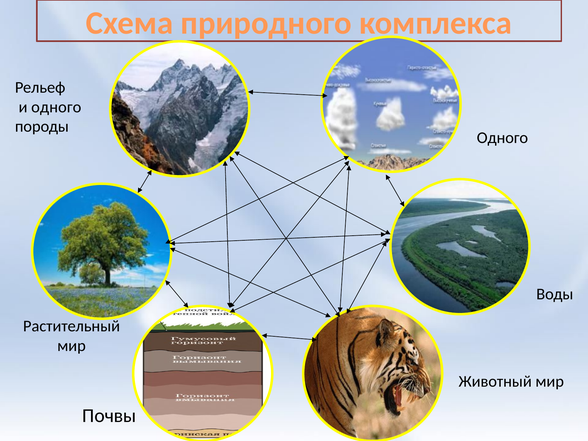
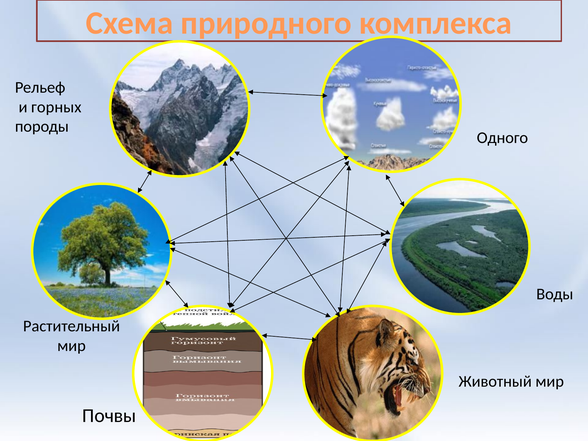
и одного: одного -> горных (56, 107)
